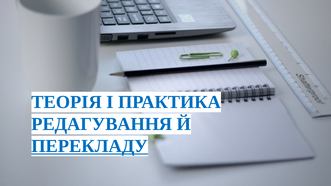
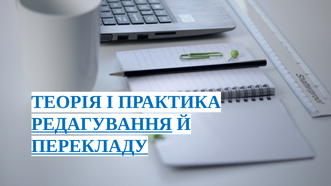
РЕДАГУВАННЯ underline: none -> present (102, 124)
